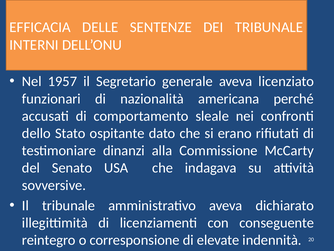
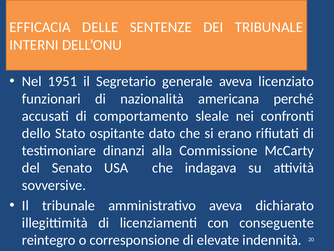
1957: 1957 -> 1951 (62, 81)
